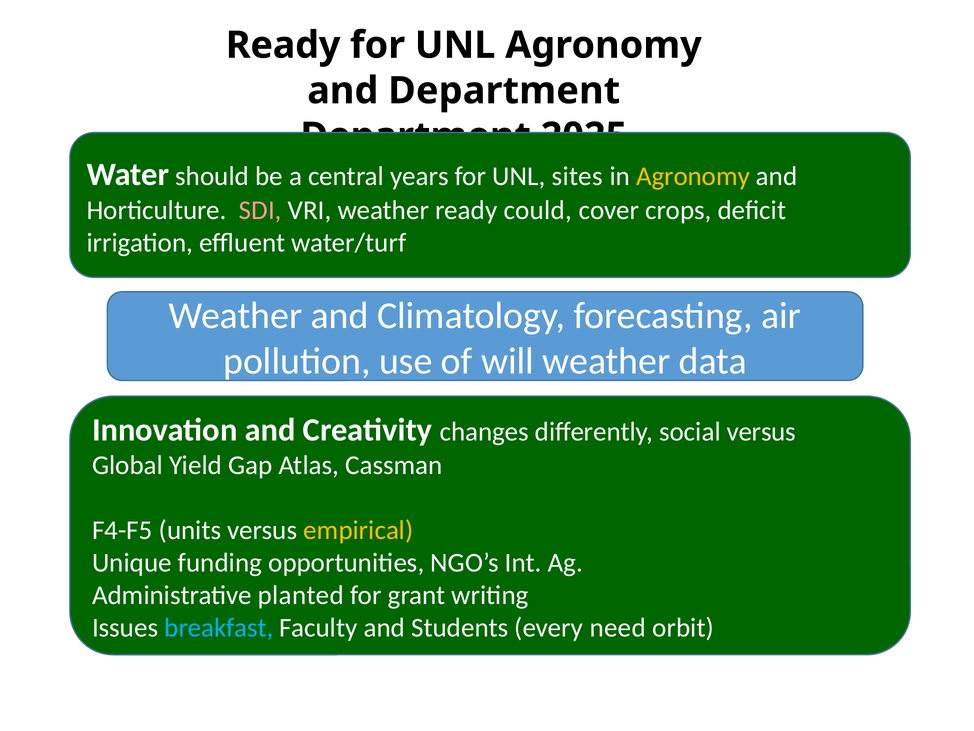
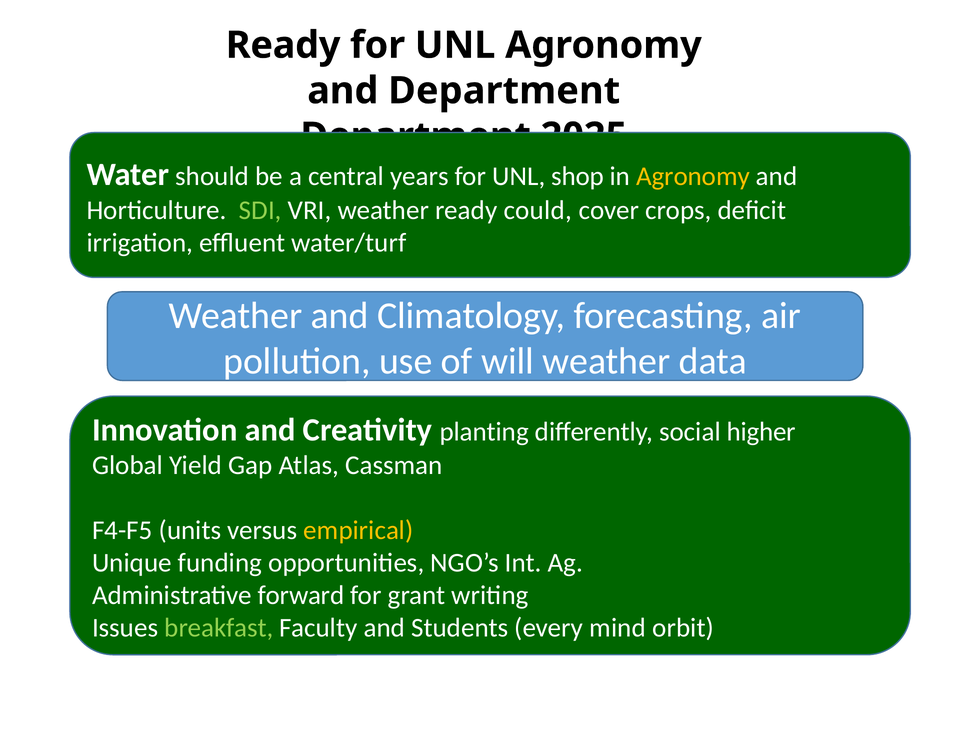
sites: sites -> shop (578, 176)
SDI colour: pink -> light green (260, 210)
changes: changes -> planting (484, 432)
social versus: versus -> higher (761, 432)
planted: planted -> forward (301, 595)
breakfast colour: light blue -> light green (219, 628)
need: need -> mind (618, 628)
